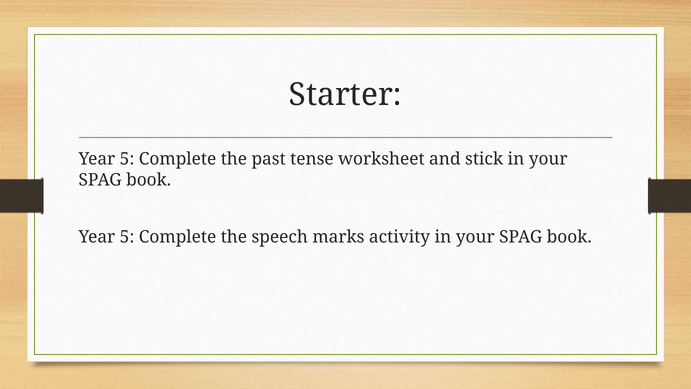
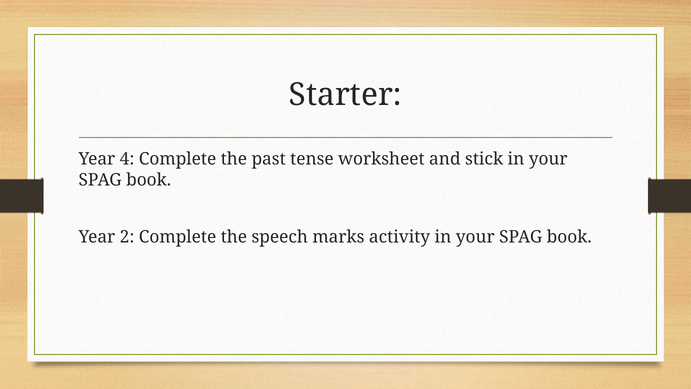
5: 5 -> 4 (127, 159)
5: 5 -> 2 (127, 237)
